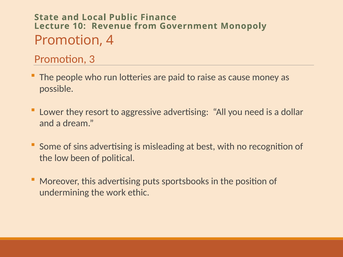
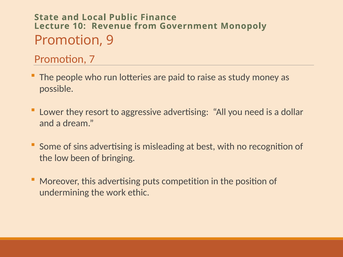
4: 4 -> 9 (110, 40)
3: 3 -> 7 (92, 59)
cause: cause -> study (239, 77)
political: political -> bringing (118, 158)
sportsbooks: sportsbooks -> competition (185, 181)
